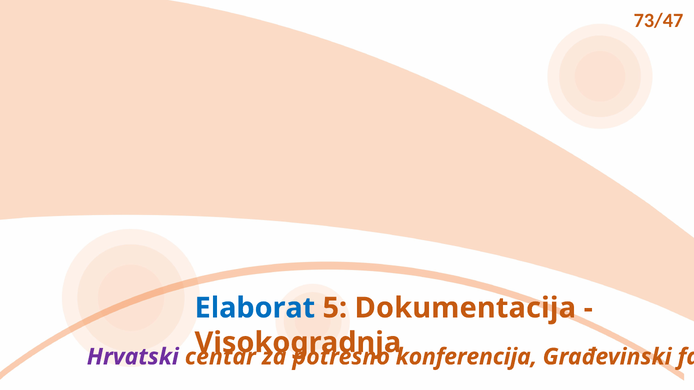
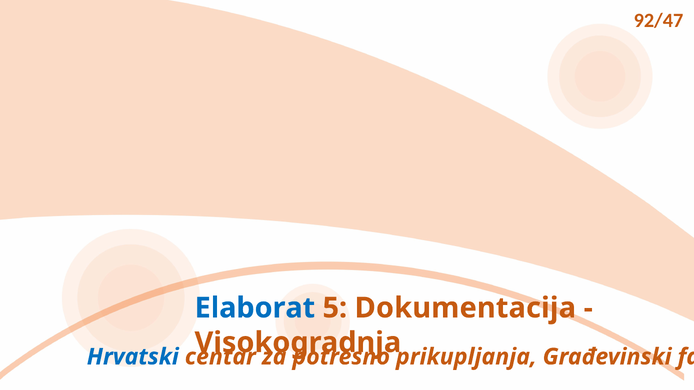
73/47: 73/47 -> 92/47 (658, 21)
Hrvatski colour: purple -> blue (133, 357)
konferencija: konferencija -> prikupljanja (466, 357)
